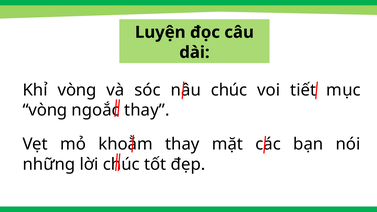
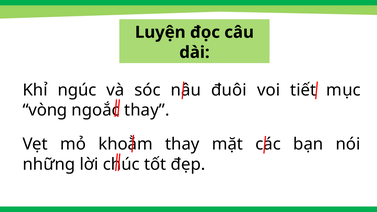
Khỉ vòng: vòng -> ngúc (77, 90)
nâu chúc: chúc -> đuôi (229, 90)
